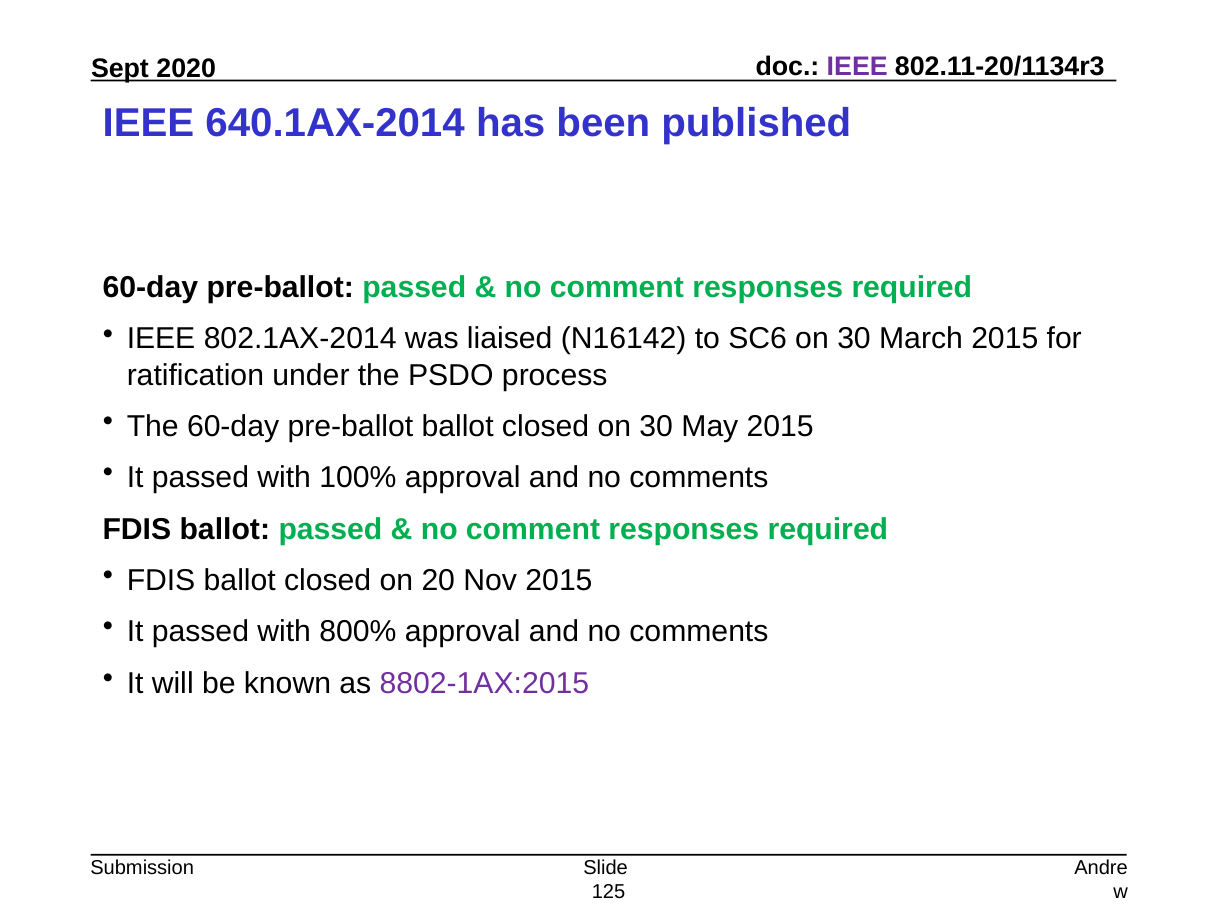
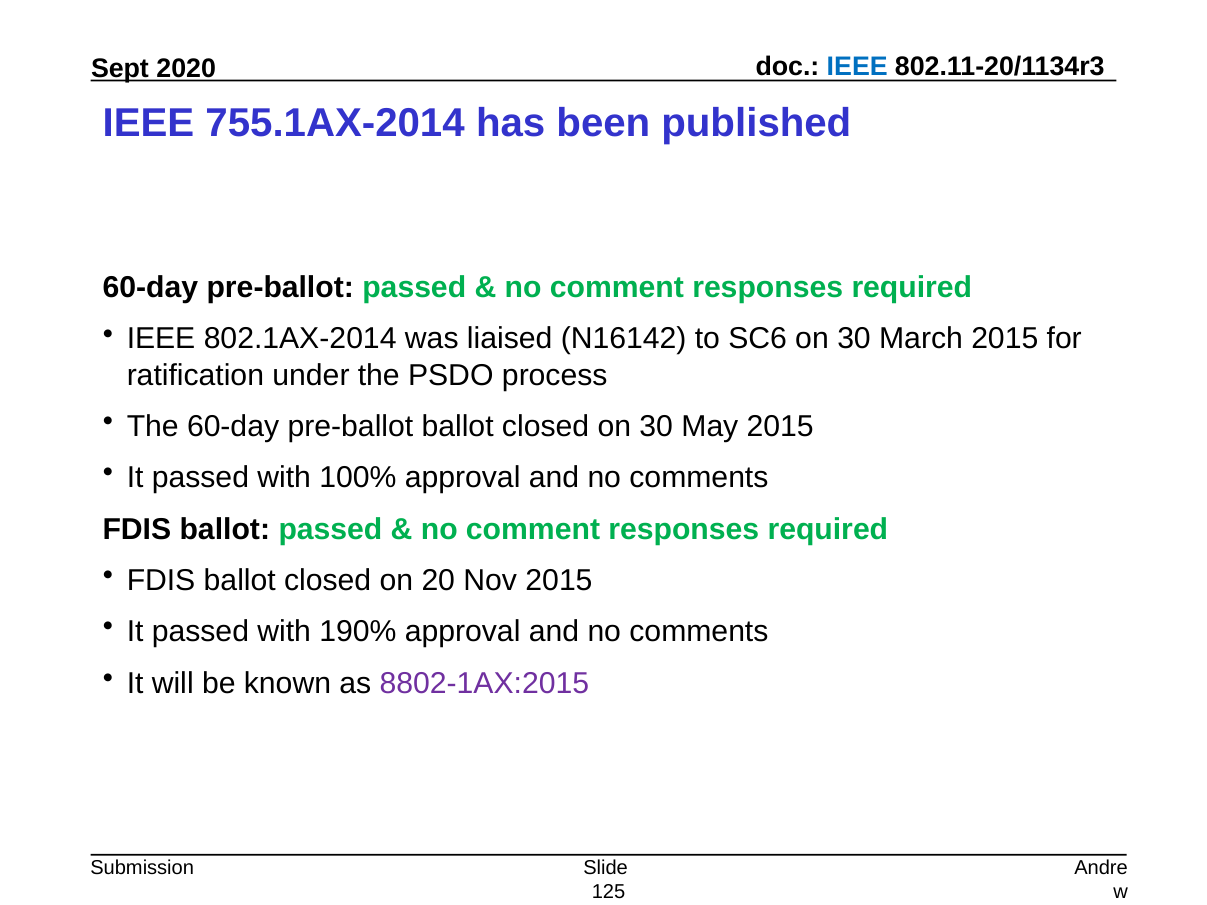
IEEE colour: purple -> blue (857, 66)
640.1AX-2014: 640.1AX-2014 -> 755.1AX-2014 (335, 124)
800%: 800% -> 190% (358, 632)
